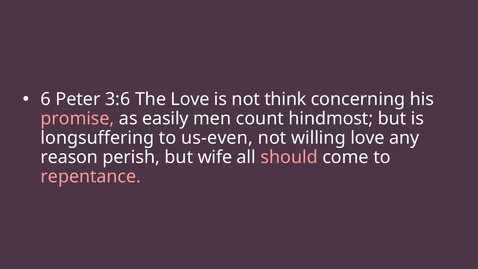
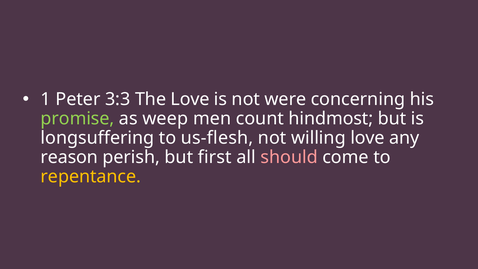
6: 6 -> 1 (46, 99)
3:6: 3:6 -> 3:3 (118, 99)
think: think -> were (285, 99)
promise colour: pink -> light green (77, 118)
easily: easily -> weep (165, 118)
us-even: us-even -> us-flesh (217, 138)
wife: wife -> first (215, 157)
repentance colour: pink -> yellow (91, 177)
